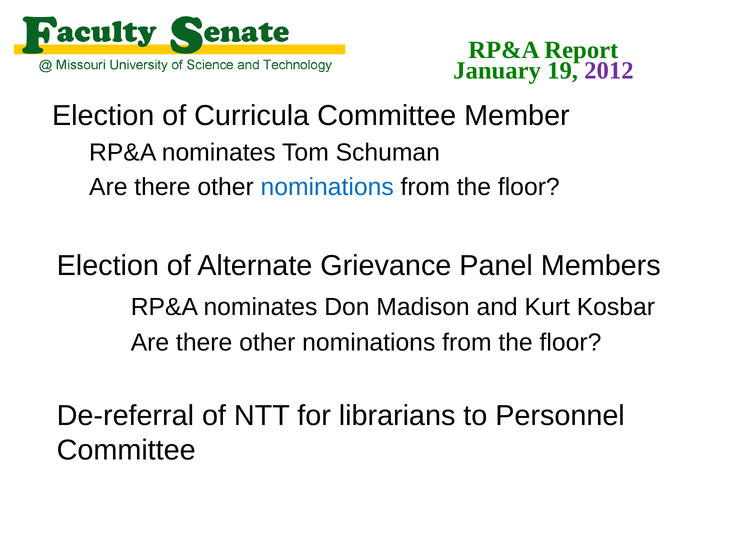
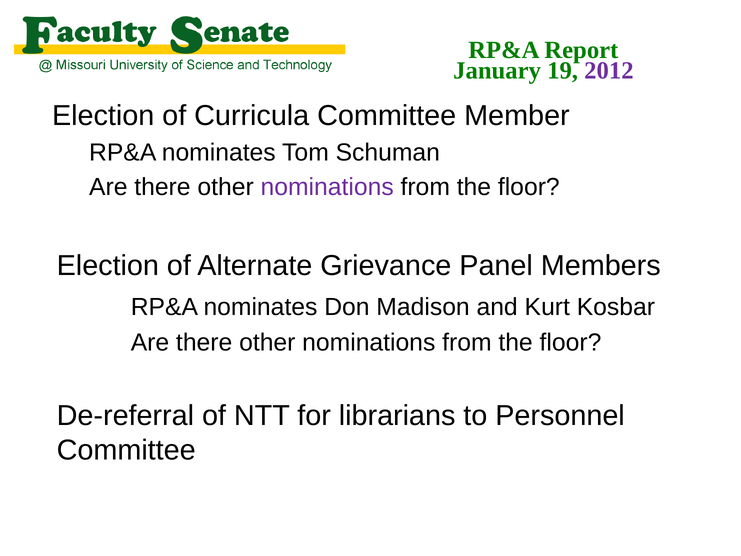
nominations colour: blue -> purple (327, 187)
